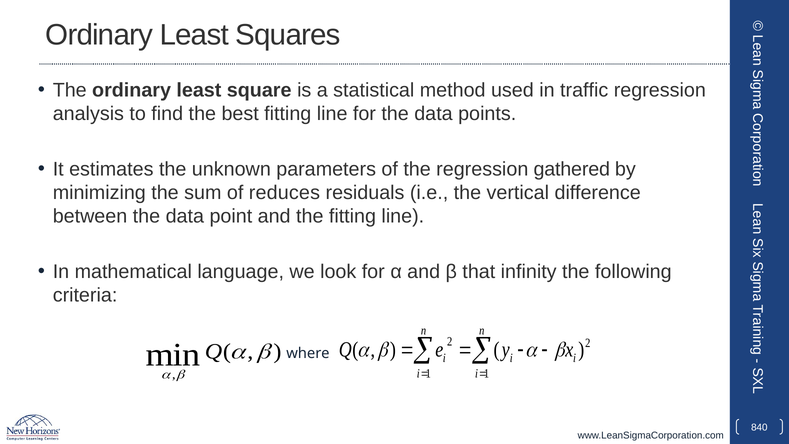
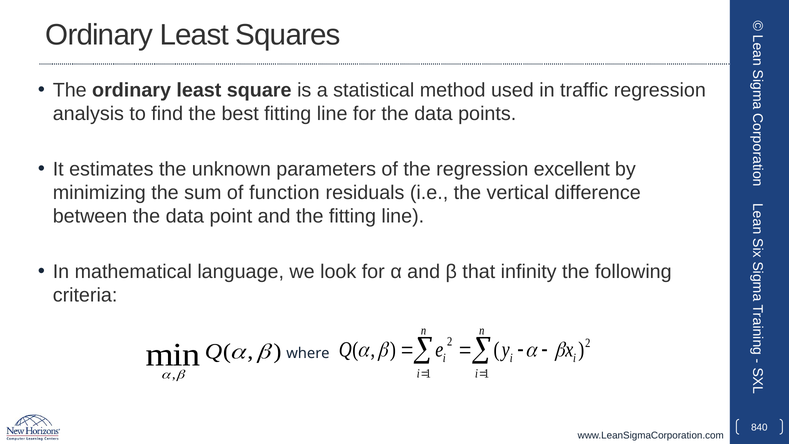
gathered: gathered -> excellent (572, 169)
reduces: reduces -> function (284, 193)
